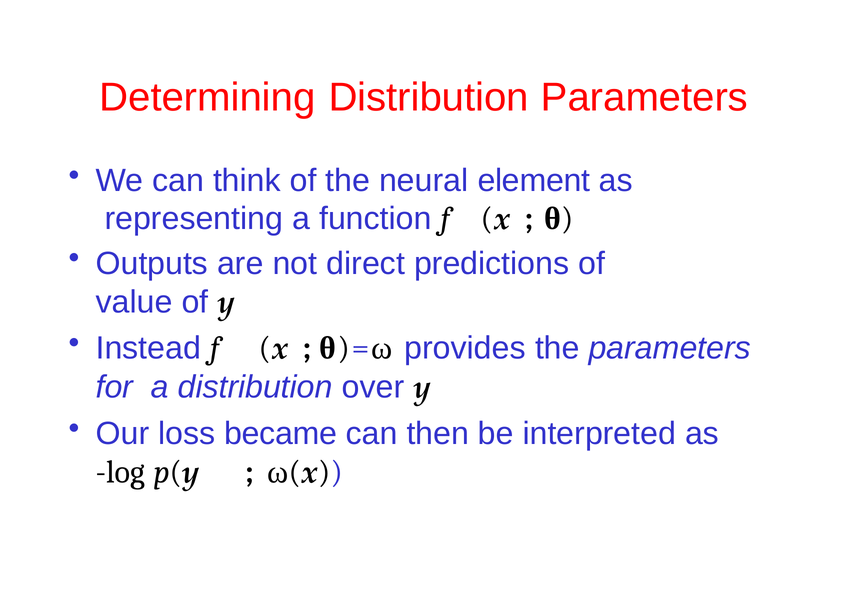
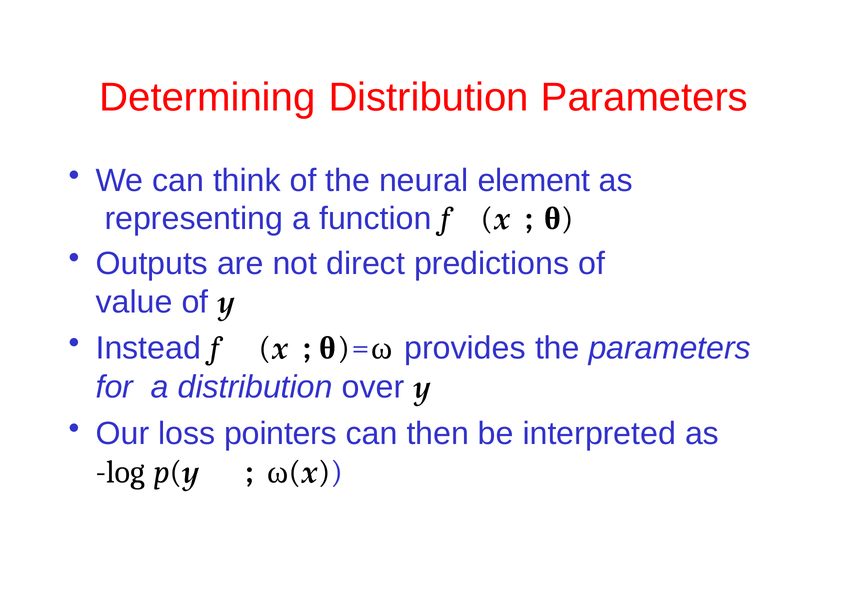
became: became -> pointers (281, 434)
